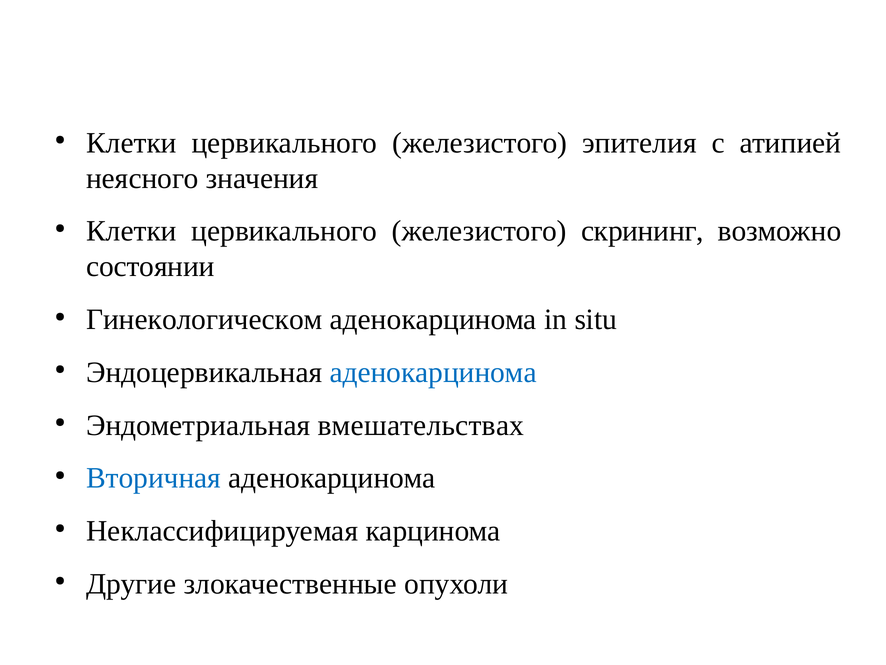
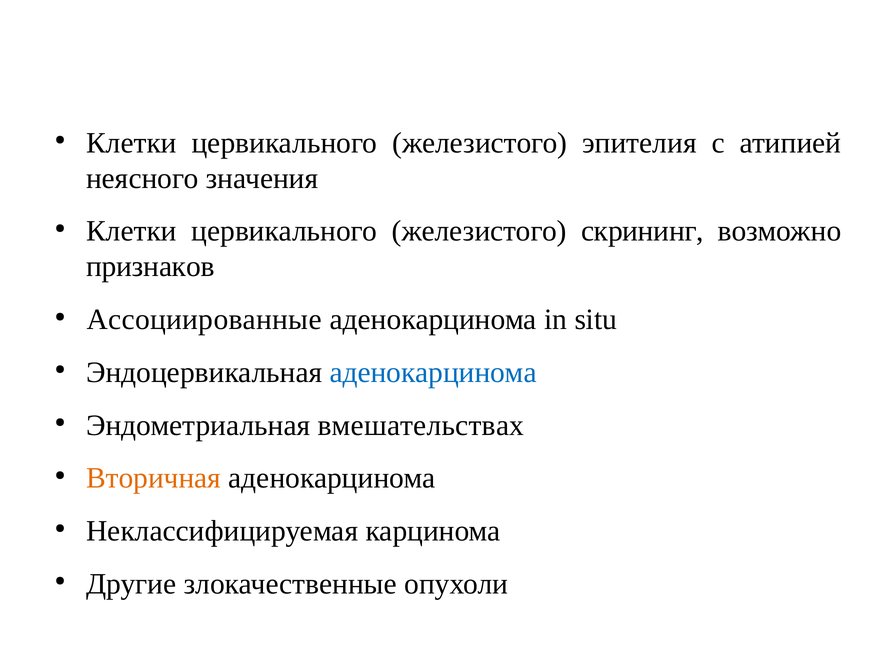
состоянии: состоянии -> признаков (150, 266)
Гинекологическом: Гинекологическом -> Ассоциированные (204, 319)
Вторичная colour: blue -> orange (154, 478)
